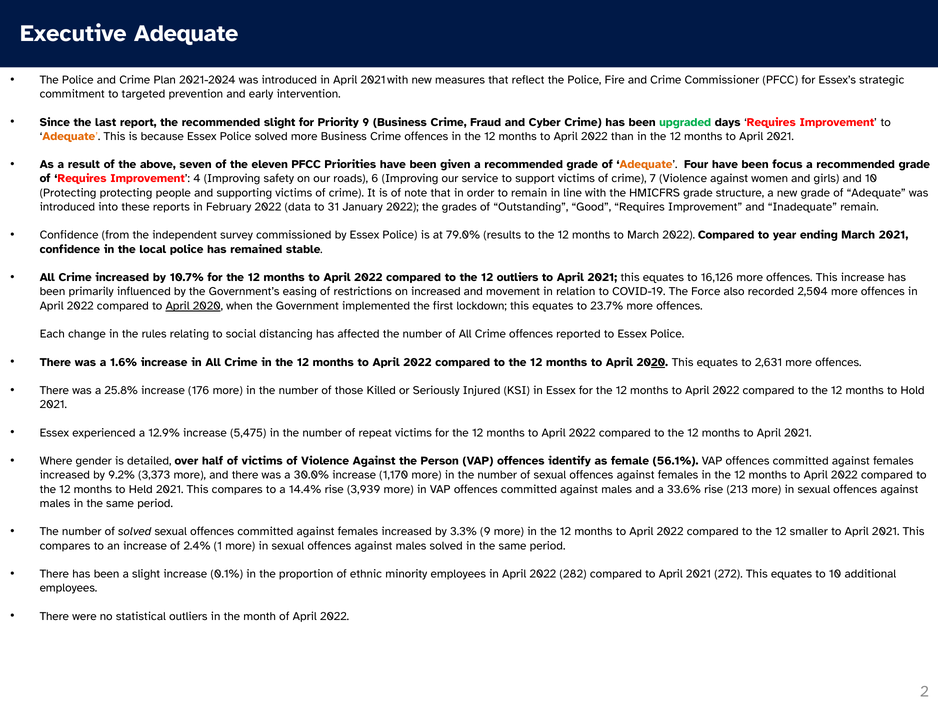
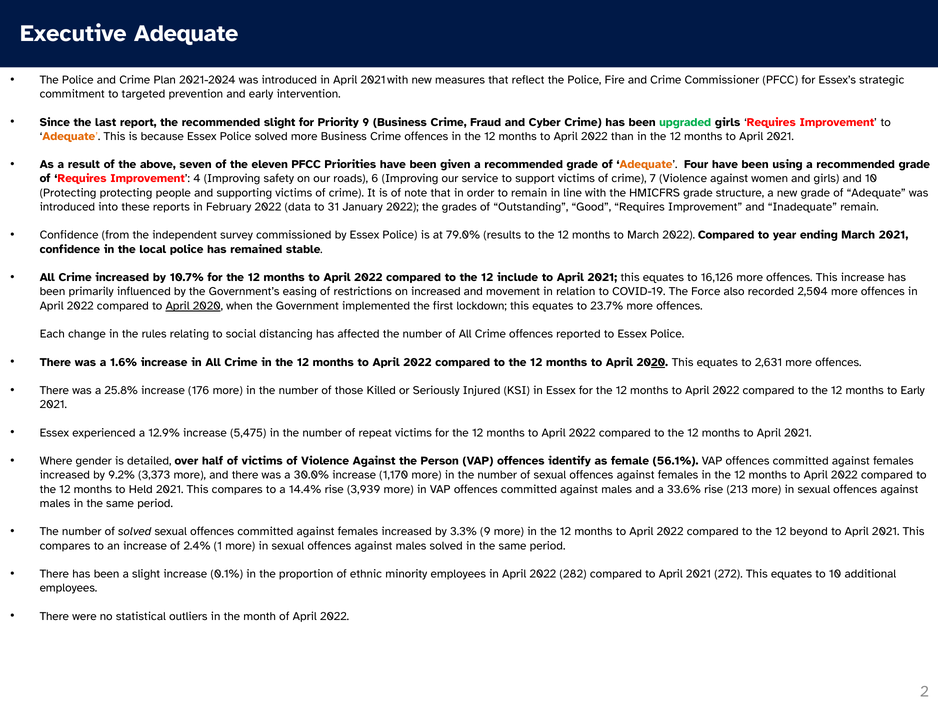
upgraded days: days -> girls (728, 122)
focus: focus -> using (788, 164)
12 outliers: outliers -> include (518, 277)
to Hold: Hold -> Early (913, 390)
smaller: smaller -> beyond (809, 531)
